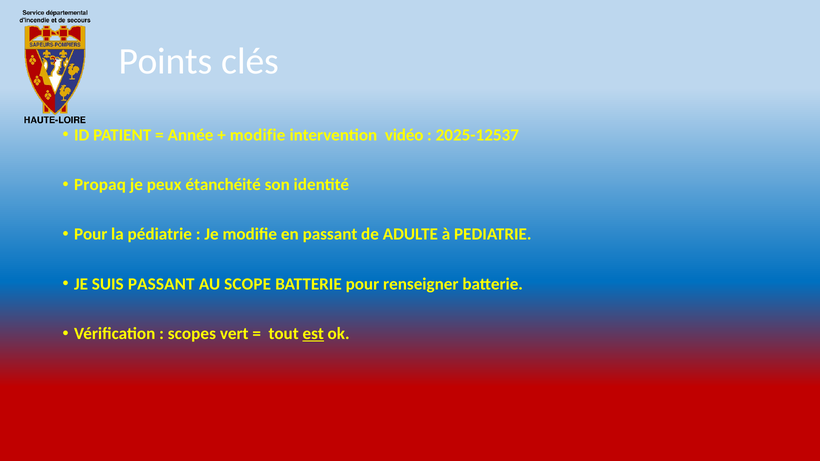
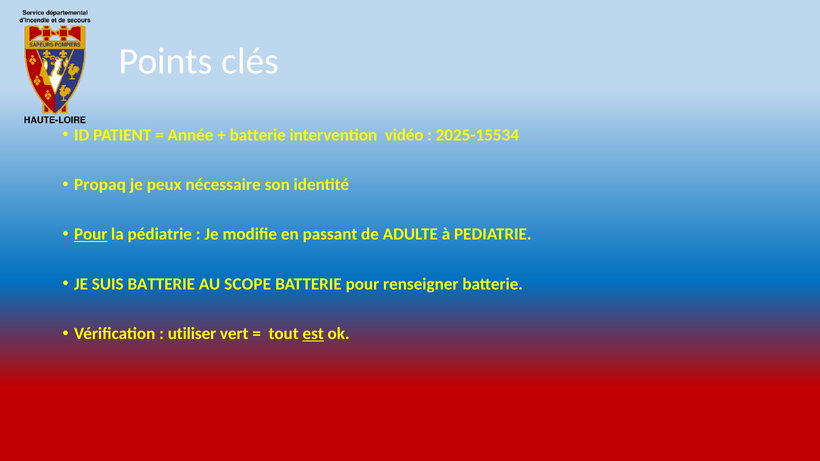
modifie: modifie -> batterie (258, 135)
2025-12537: 2025-12537 -> 2025-15534 (477, 135)
étanchéité: étanchéité -> nécessaire (223, 185)
Pour underline: none -> present (91, 234)
SUIS PASSANT: PASSANT -> BATTERIE (161, 284)
scopes: scopes -> utiliser (192, 334)
